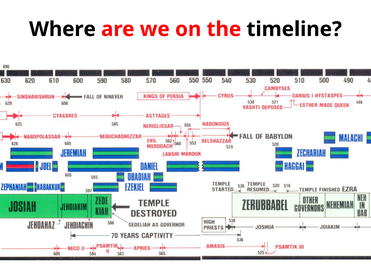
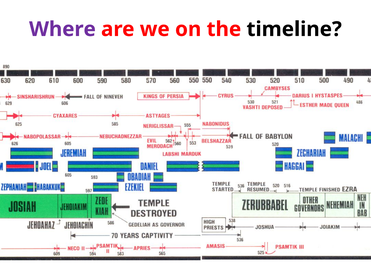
Where colour: black -> purple (62, 29)
